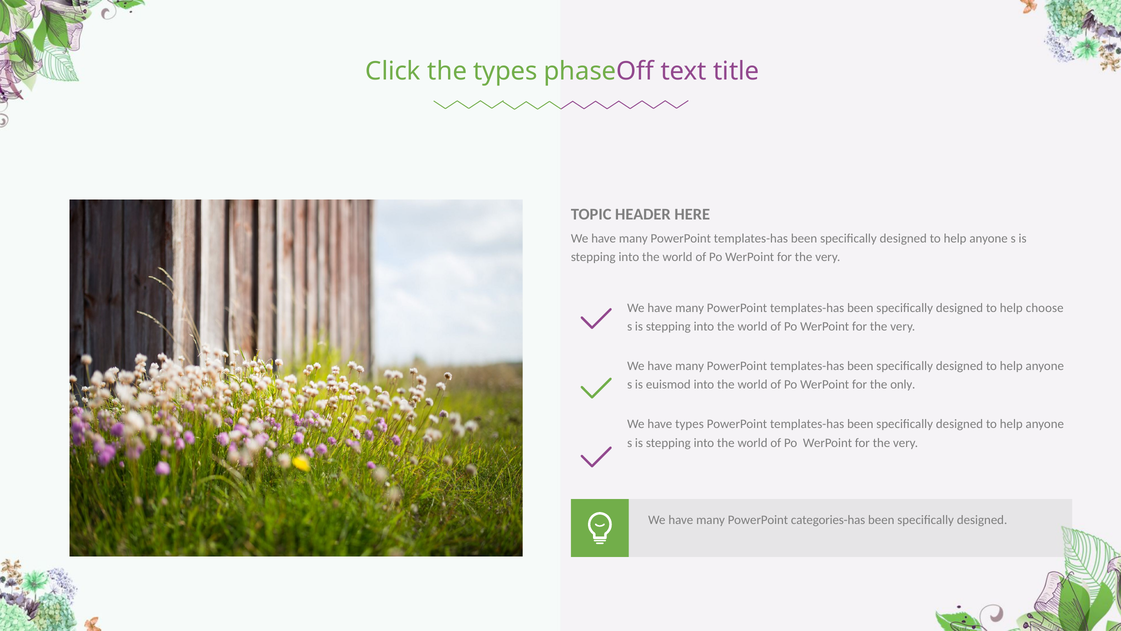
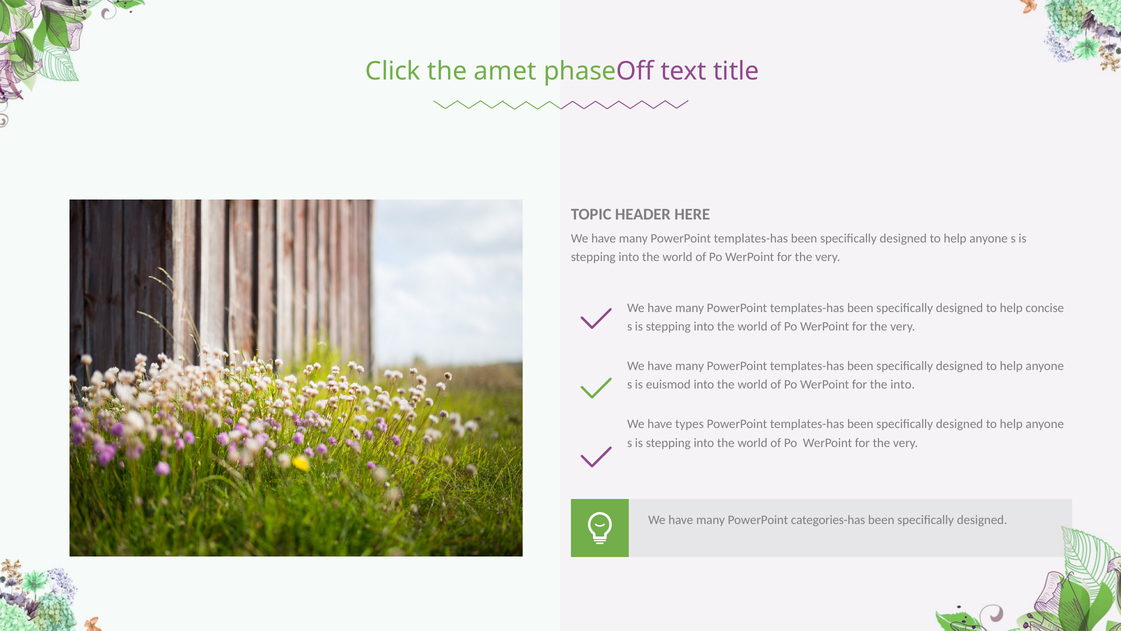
the types: types -> amet (505, 71)
choose: choose -> concise (1045, 308)
the only: only -> into (903, 385)
